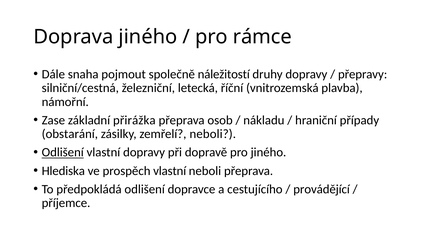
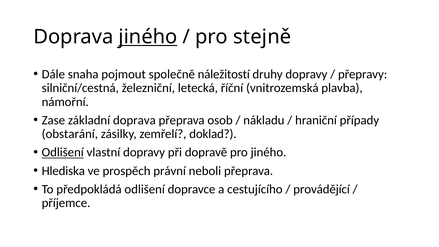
jiného underline: none -> present (148, 37)
rámce: rámce -> stejně (262, 37)
základní přirážka: přirážka -> doprava (134, 120)
zemřelí neboli: neboli -> doklad (213, 134)
prospěch vlastní: vlastní -> právní (170, 171)
